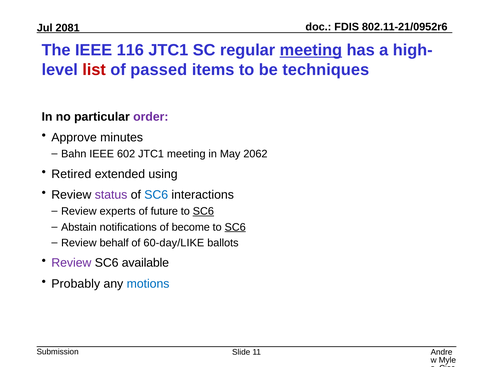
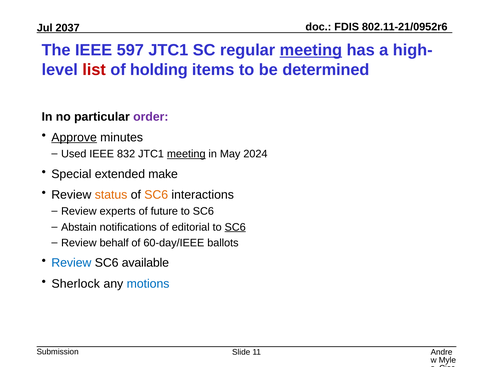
2081: 2081 -> 2037 (68, 28)
116: 116 -> 597 (130, 50)
passed: passed -> holding (159, 70)
techniques: techniques -> determined (326, 70)
Approve underline: none -> present (74, 137)
Bahn: Bahn -> Used (74, 154)
602: 602 -> 832 (126, 154)
meeting underline: none -> present (186, 154)
2062: 2062 -> 2024 (255, 154)
Retired: Retired -> Special (71, 174)
using: using -> make (163, 174)
status colour: purple -> orange (111, 195)
SC6 colour: blue -> orange (156, 195)
SC6 underline: present -> none (203, 211)
become: become -> editorial (191, 227)
60-day/LIKE: 60-day/LIKE -> 60-day/IEEE (174, 243)
Review colour: purple -> blue (71, 263)
Probably: Probably -> Sherlock (76, 284)
